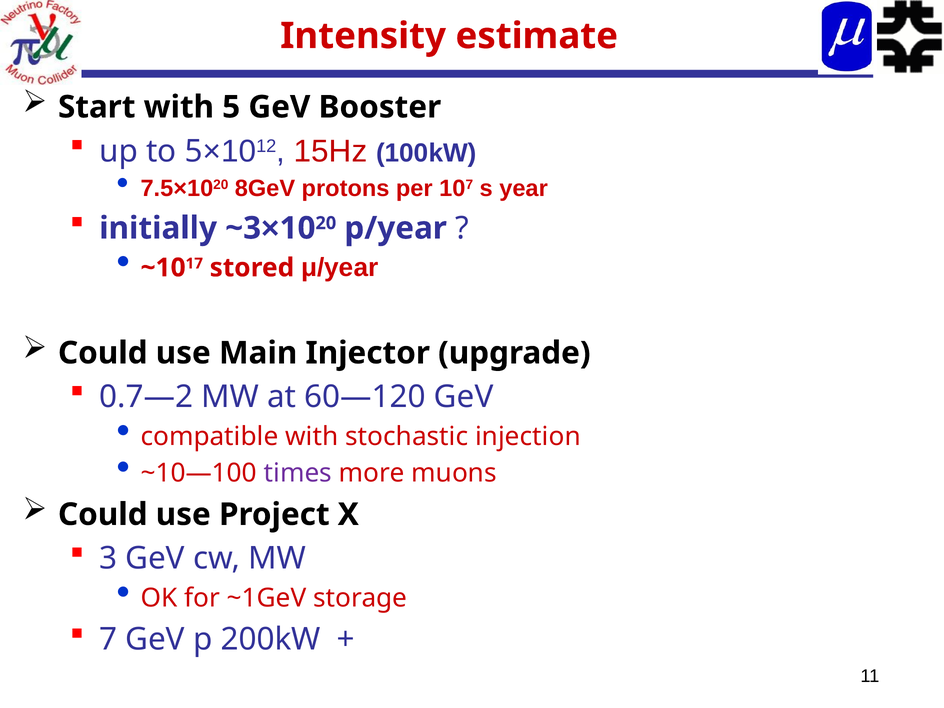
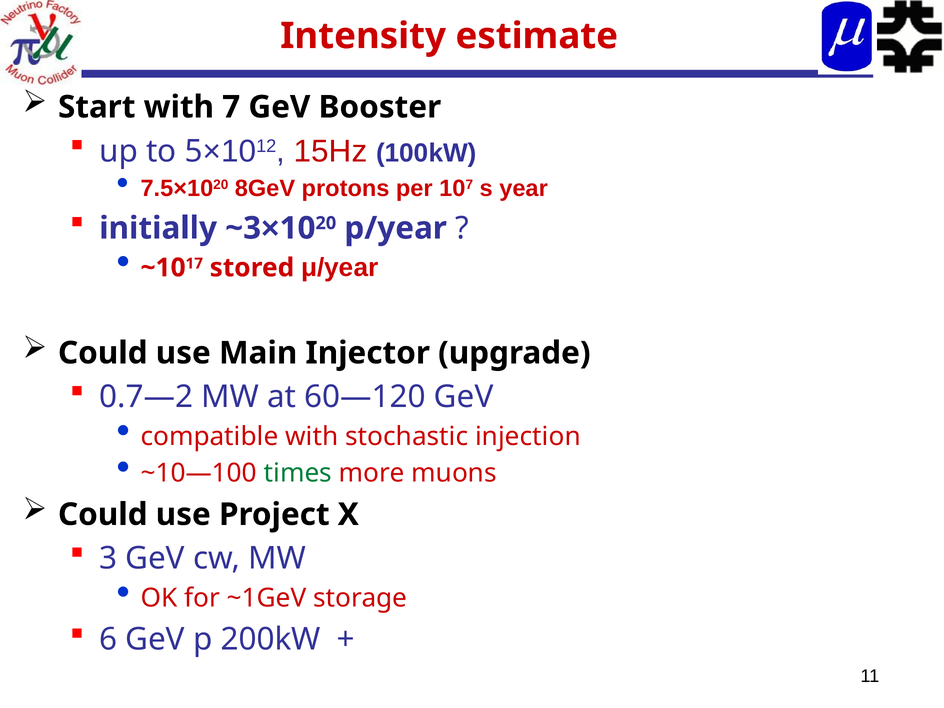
with 5: 5 -> 7 (231, 107)
times colour: purple -> green (298, 473)
7: 7 -> 6 (108, 639)
